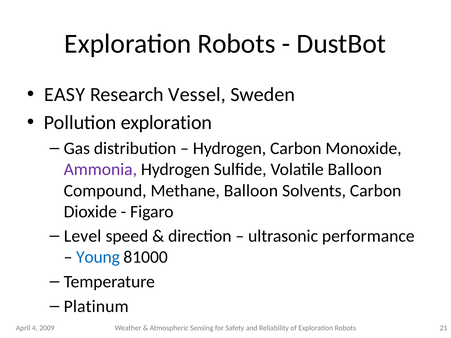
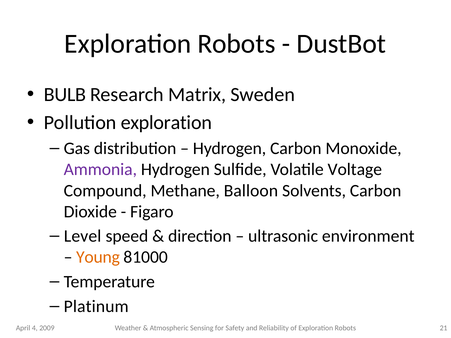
EASY: EASY -> BULB (65, 95)
Vessel: Vessel -> Matrix (197, 95)
Volatile Balloon: Balloon -> Voltage (355, 170)
performance: performance -> environment (368, 236)
Young colour: blue -> orange (98, 257)
